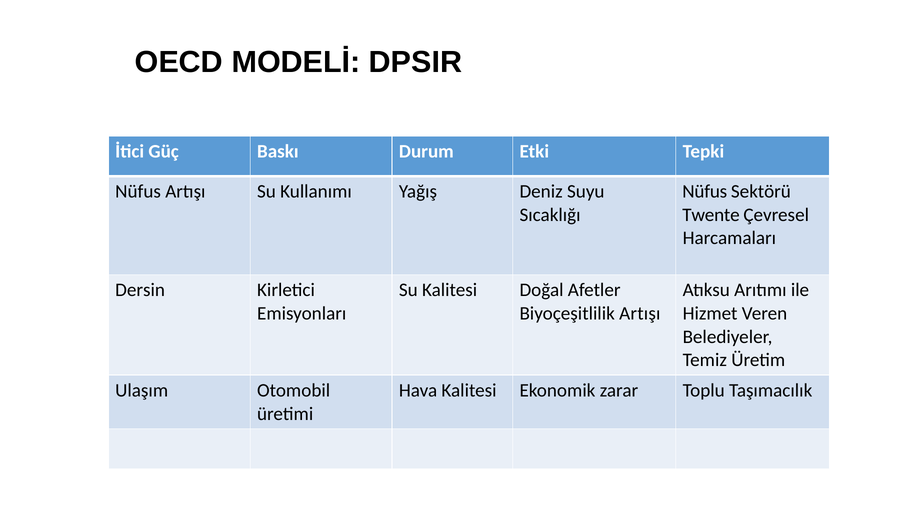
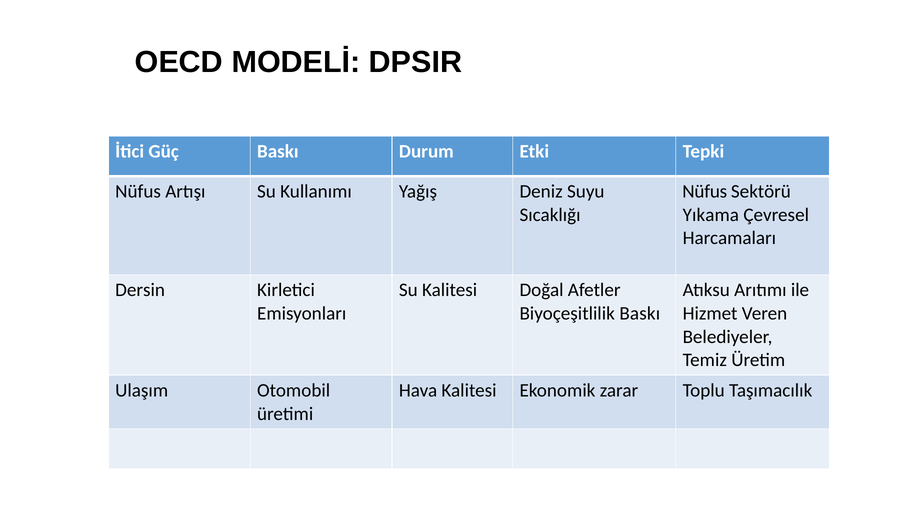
Twente: Twente -> Yıkama (711, 215)
Biyoçeşitlilik Artışı: Artışı -> Baskı (640, 314)
